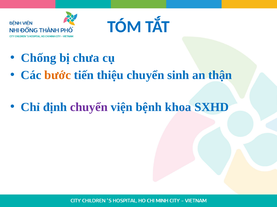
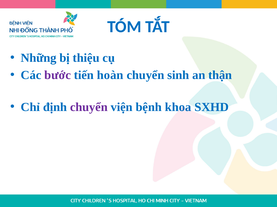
Chống: Chống -> Những (39, 58)
chưa: chưa -> thiệu (86, 58)
bước colour: orange -> purple (58, 75)
thiệu: thiệu -> hoàn (110, 75)
